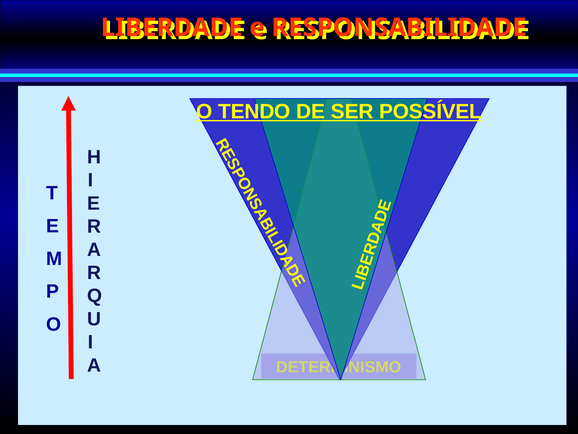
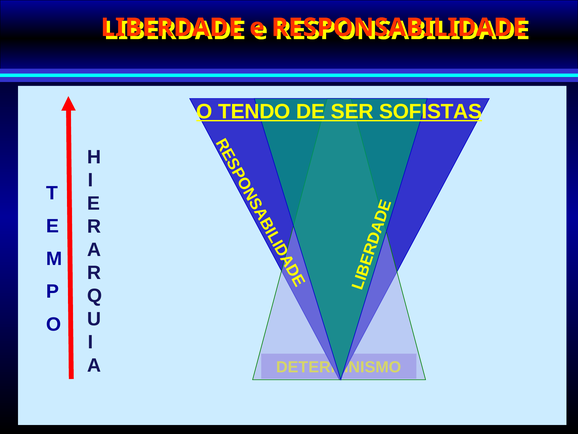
POSSÍVEL: POSSÍVEL -> SOFISTAS (431, 111)
